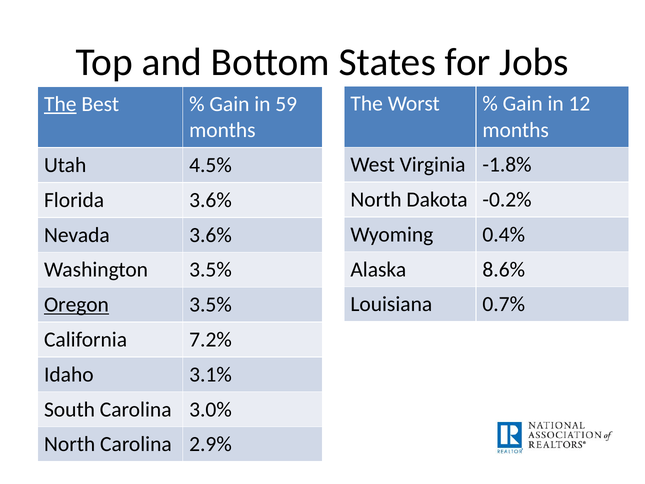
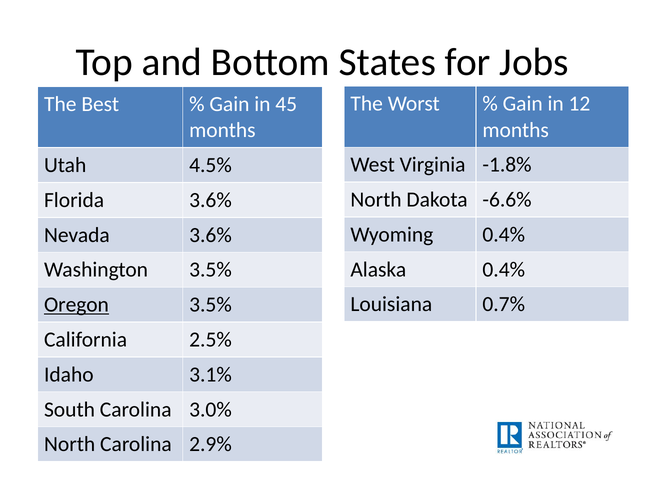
The underline: present -> none (60, 104)
59: 59 -> 45 (286, 104)
-0.2%: -0.2% -> -6.6% (507, 200)
Alaska 8.6%: 8.6% -> 0.4% (504, 269)
7.2%: 7.2% -> 2.5% (210, 339)
